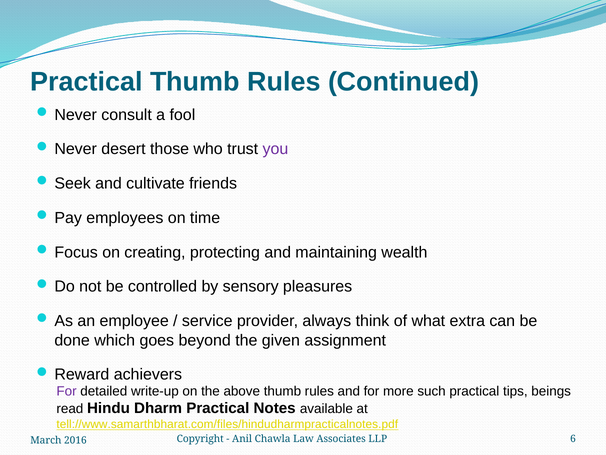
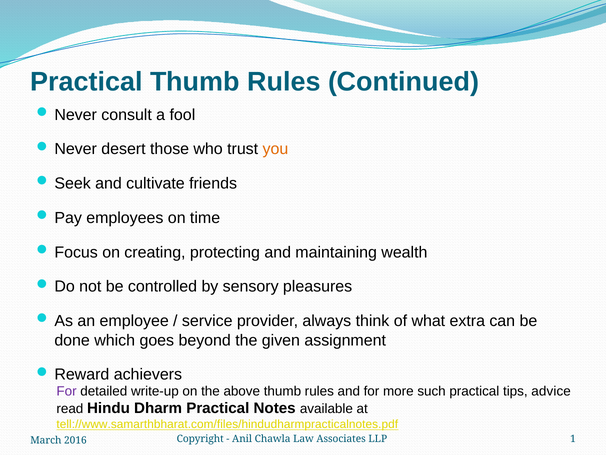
you colour: purple -> orange (275, 149)
beings: beings -> advice (551, 391)
6: 6 -> 1 (573, 438)
